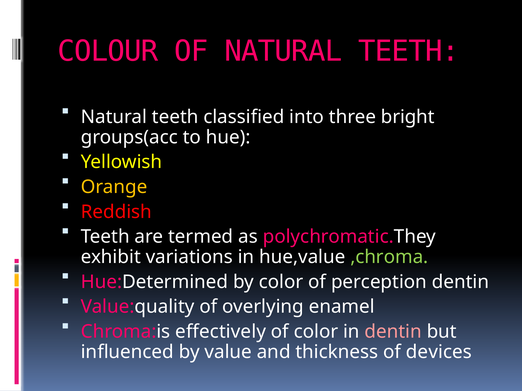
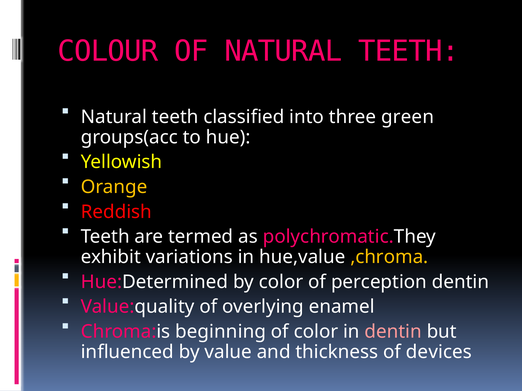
bright: bright -> green (408, 117)
,chroma colour: light green -> yellow (389, 257)
effectively: effectively -> beginning (221, 332)
